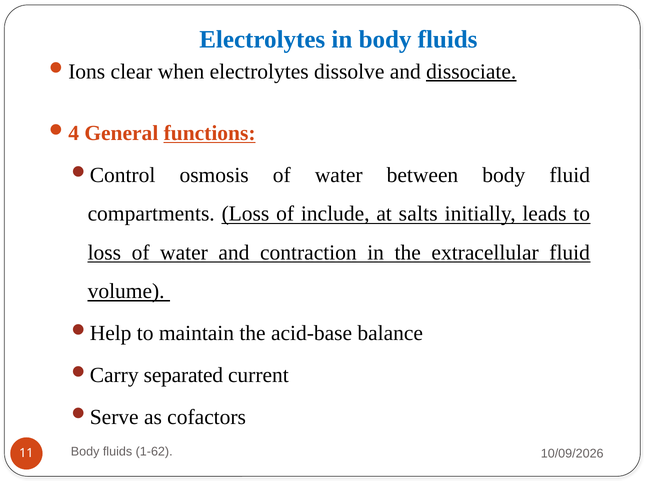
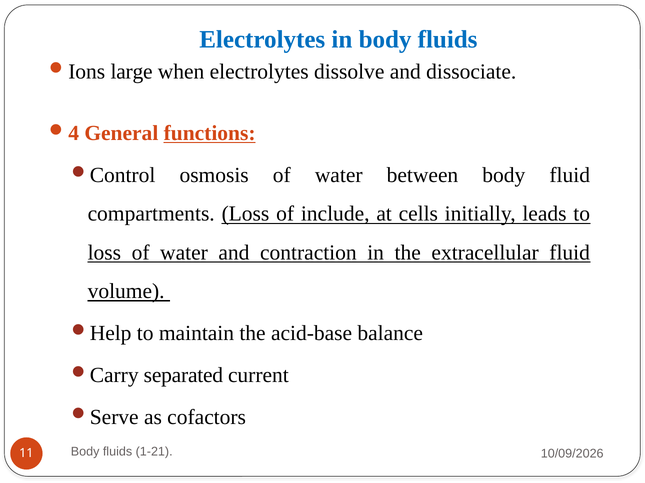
clear: clear -> large (132, 72)
dissociate underline: present -> none (471, 72)
salts: salts -> cells (418, 214)
1-62: 1-62 -> 1-21 (154, 452)
